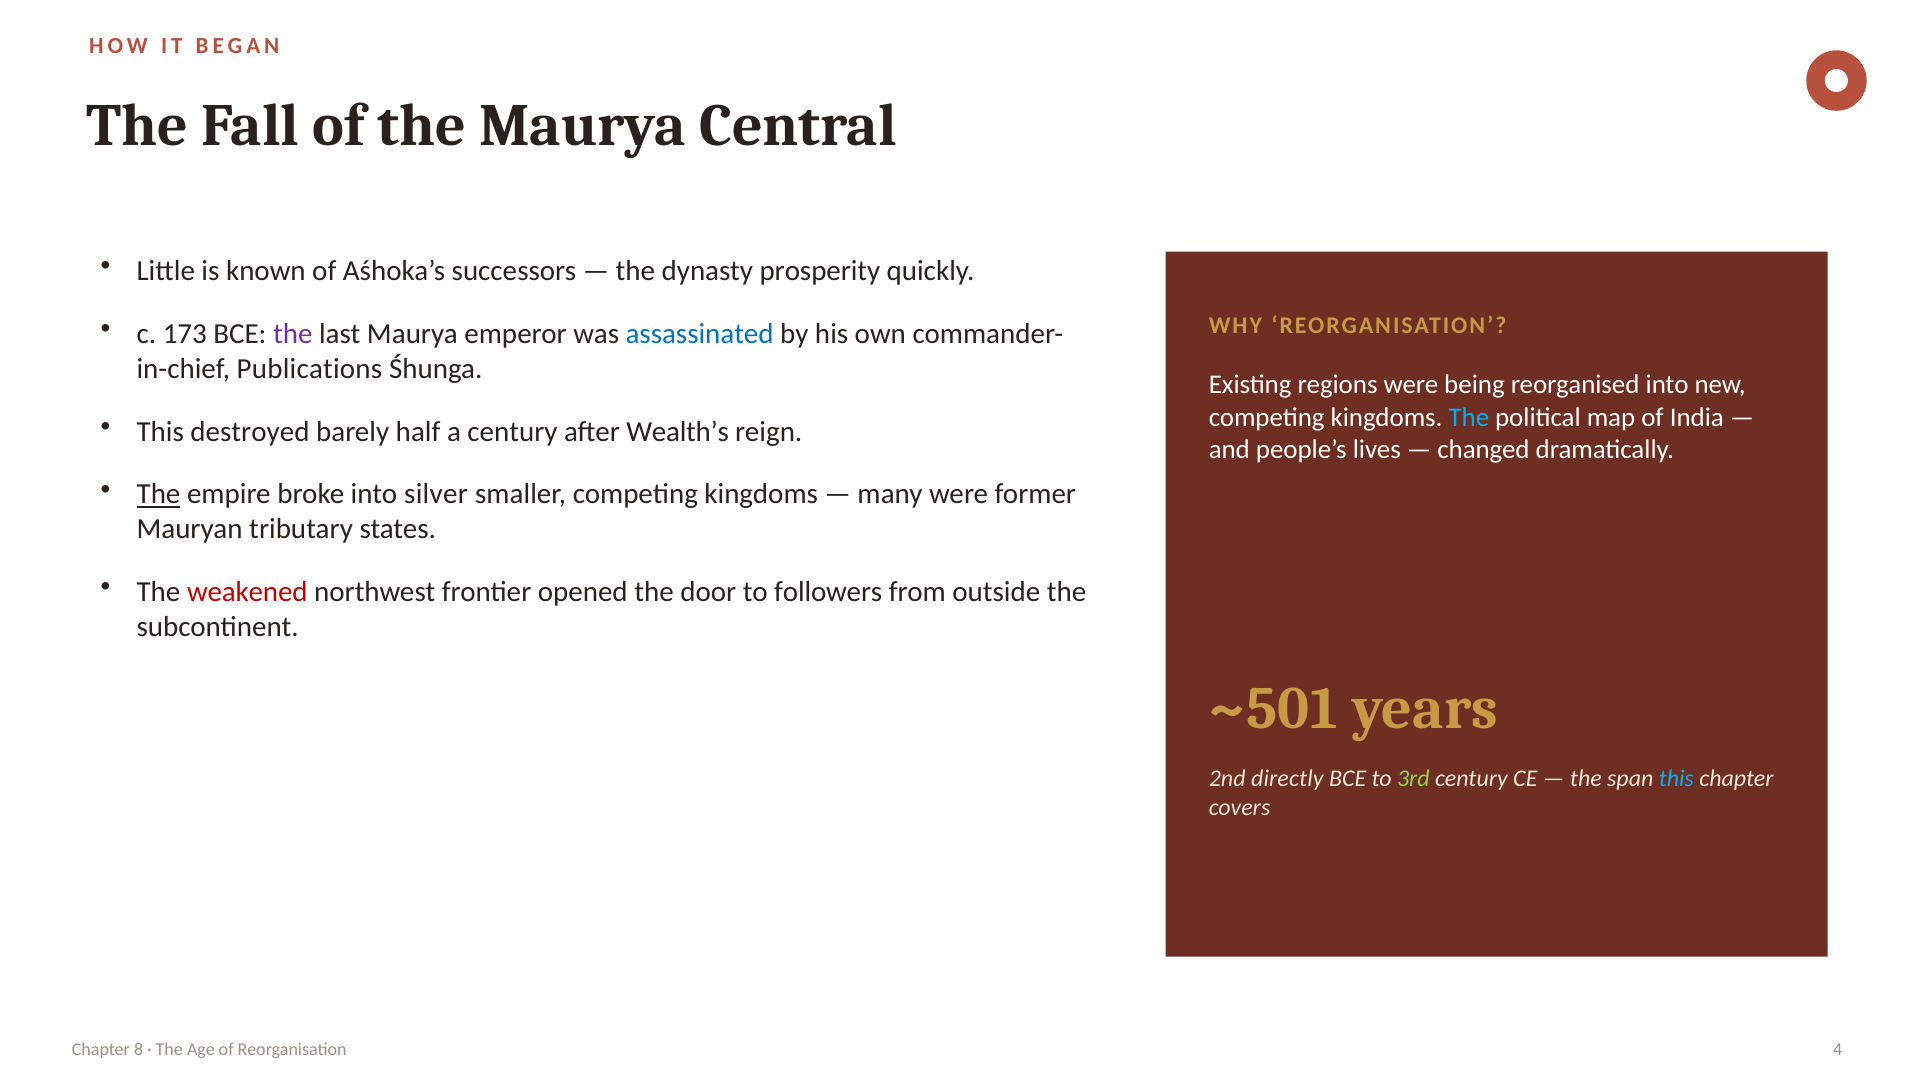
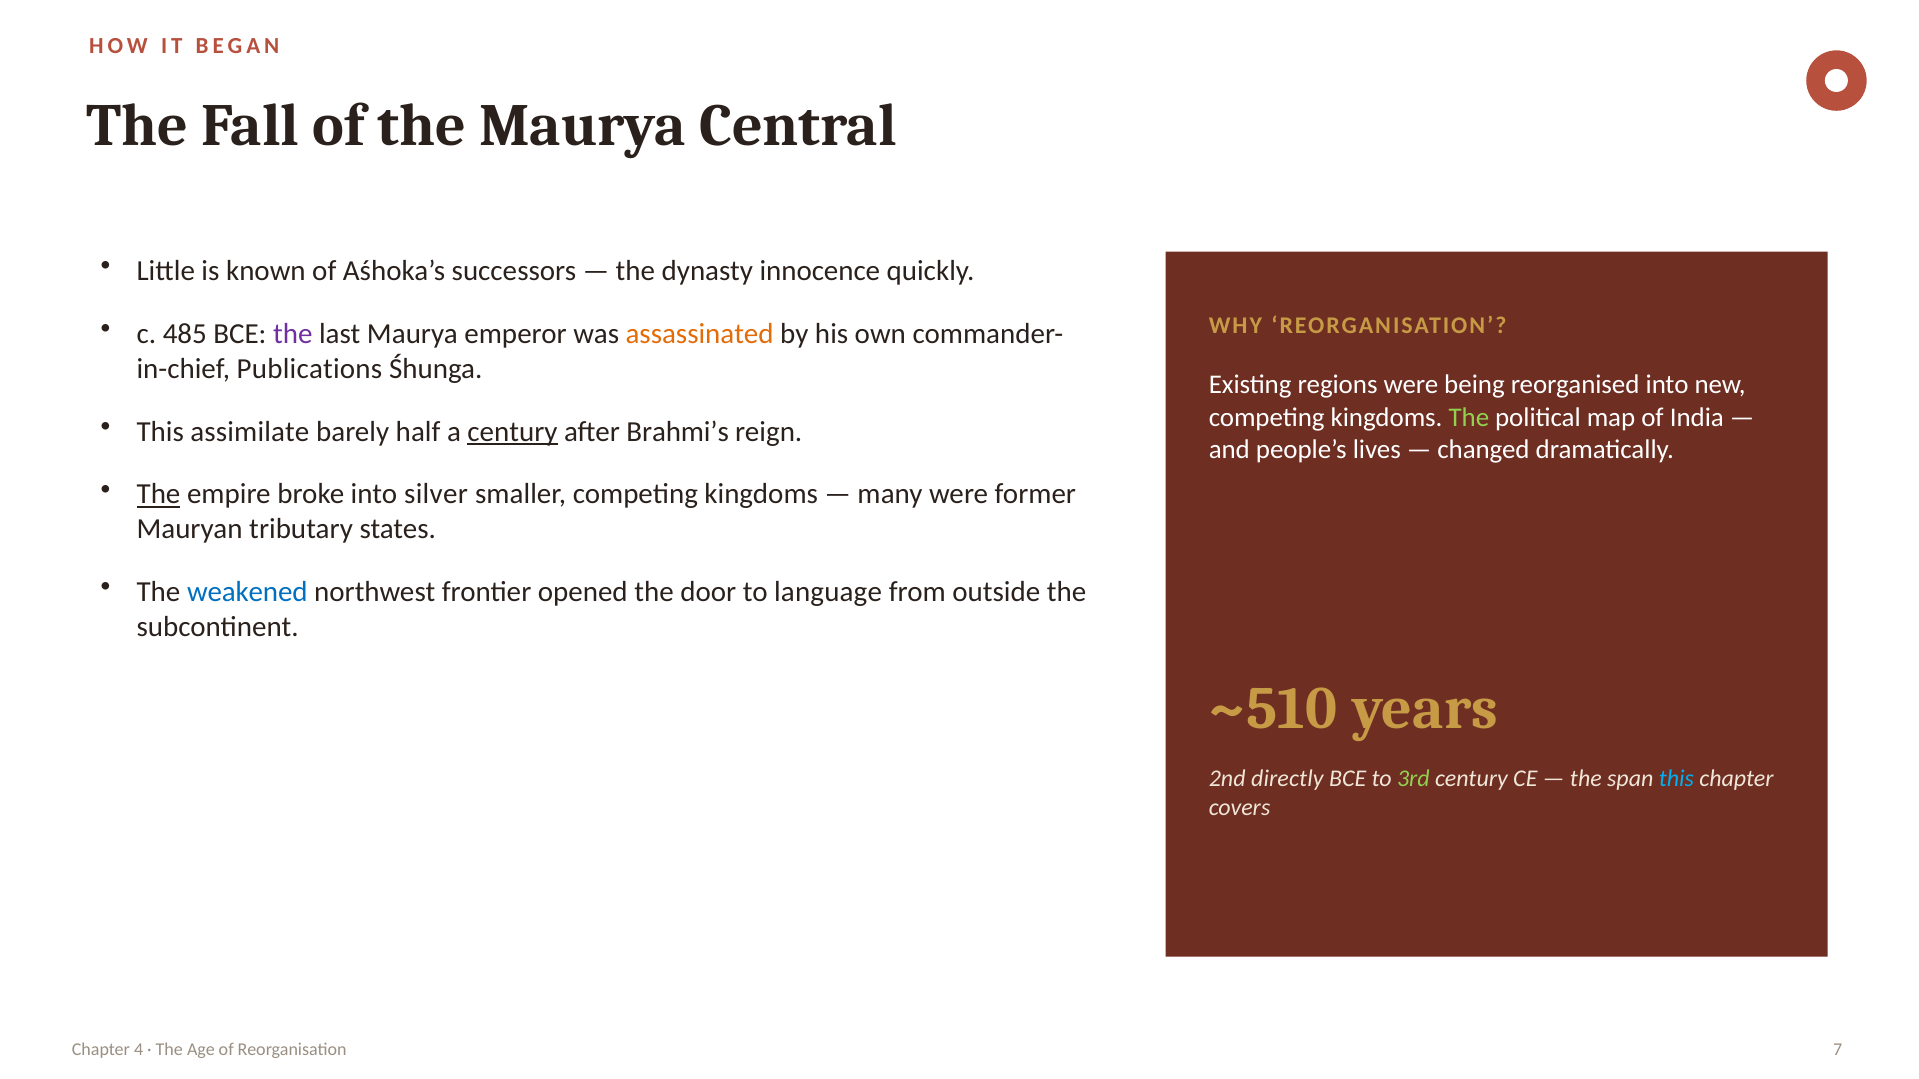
prosperity: prosperity -> innocence (820, 271)
173: 173 -> 485 (185, 334)
assassinated colour: blue -> orange (700, 334)
The colour: light blue -> light green (1469, 417)
destroyed: destroyed -> assimilate (250, 432)
century underline: none -> present (513, 432)
Wealth’s: Wealth’s -> Brahmi’s (678, 432)
weakened colour: red -> blue (247, 592)
followers: followers -> language (828, 592)
~501: ~501 -> ~510 (1274, 709)
8: 8 -> 4 (139, 1050)
4: 4 -> 7 (1838, 1050)
